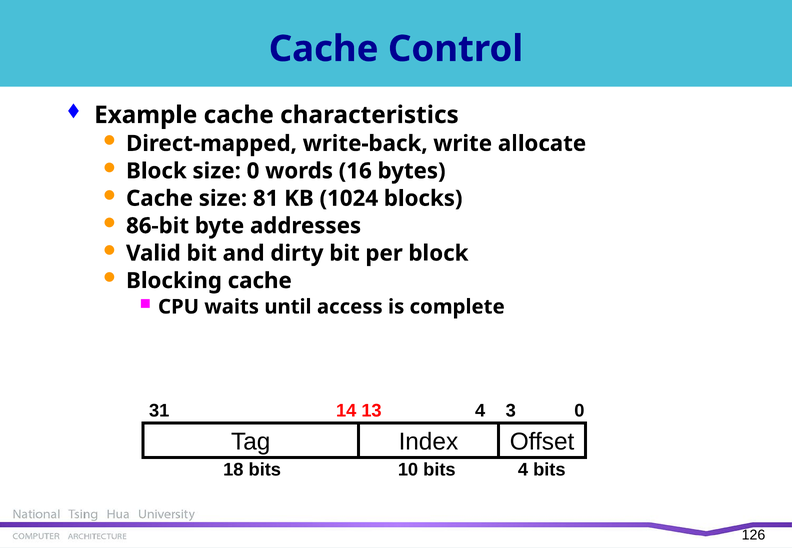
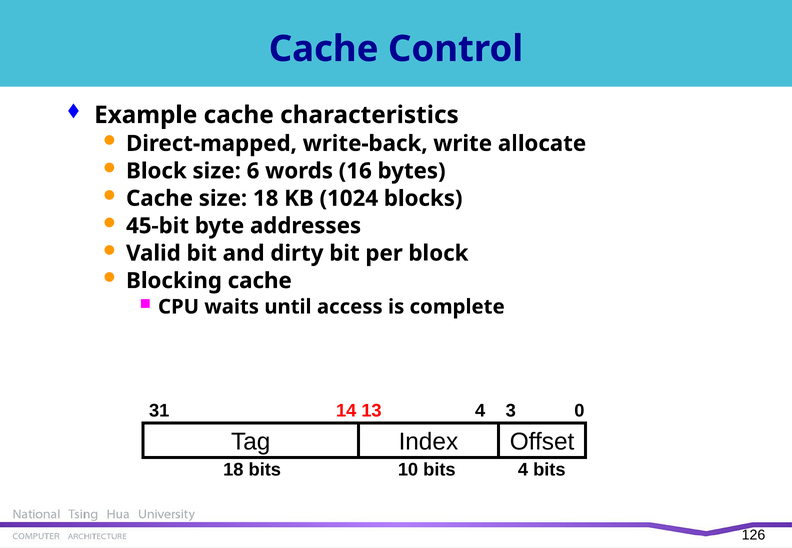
size 0: 0 -> 6 (253, 171)
size 81: 81 -> 18 (266, 199)
86-bit: 86-bit -> 45-bit (158, 226)
